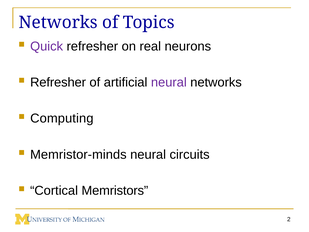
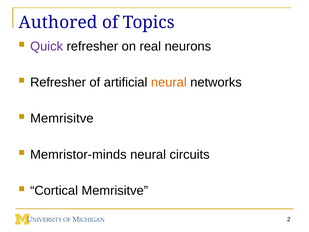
Networks: Networks -> Authored (58, 22)
neural colour: purple -> orange (169, 82)
Computing: Computing -> Memrisitve (62, 118)
Cortical Memristors: Memristors -> Memrisitve (115, 190)
